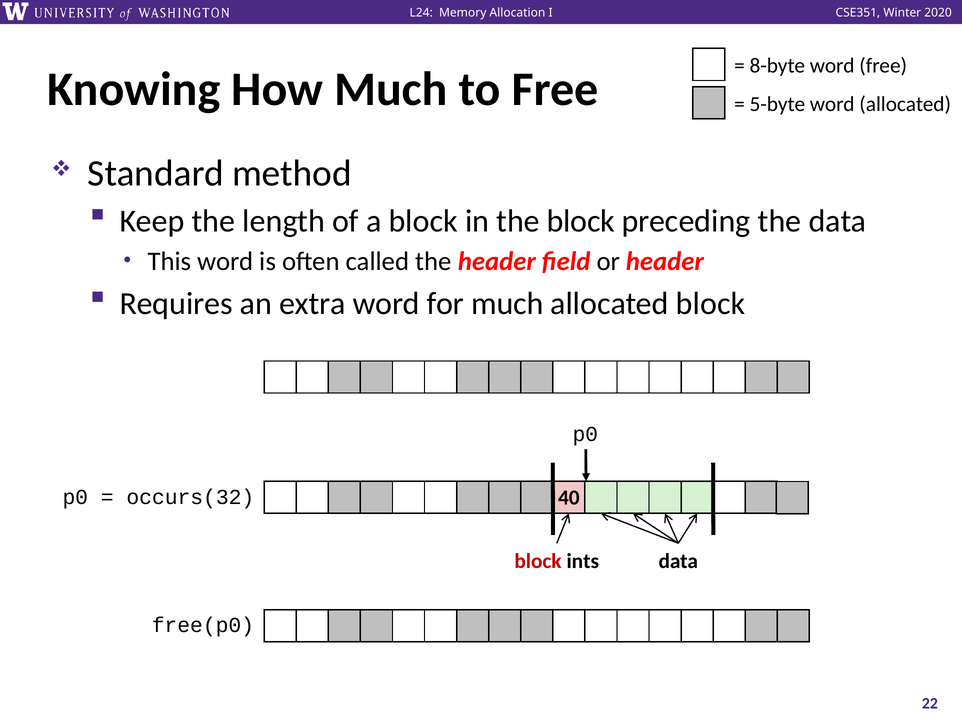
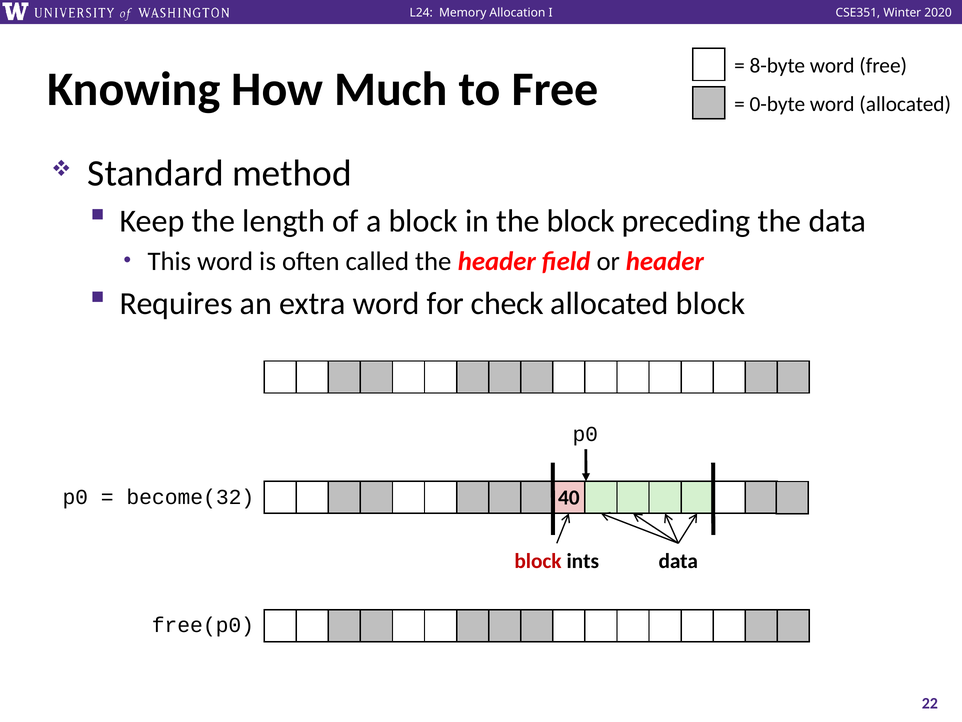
5-byte: 5-byte -> 0-byte (777, 104)
for much: much -> check (507, 303)
occurs(32: occurs(32 -> become(32 (190, 497)
